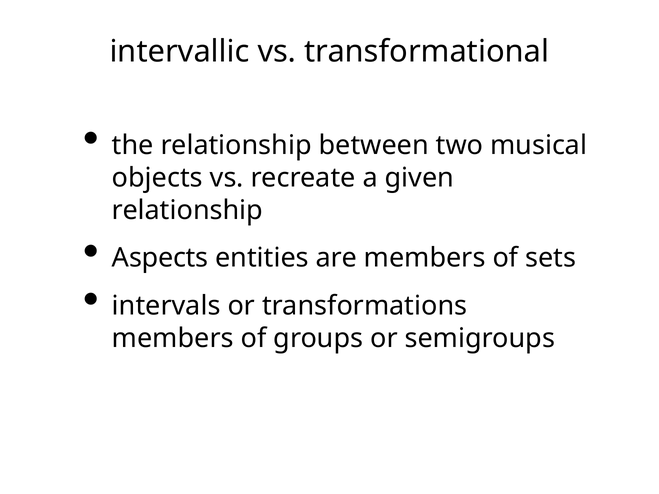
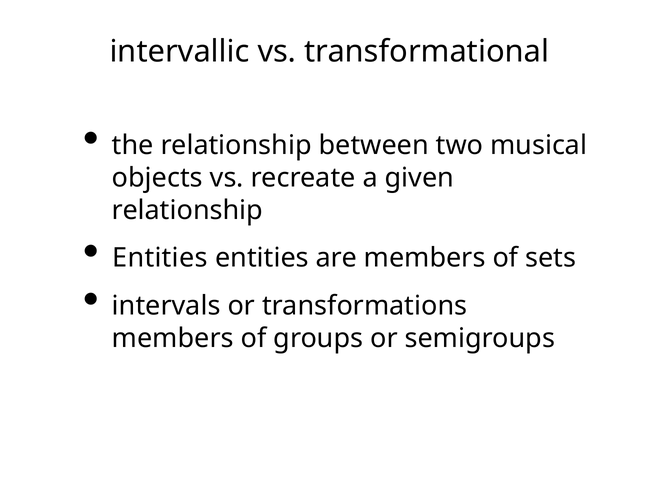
Aspects: Aspects -> Entities (160, 258)
